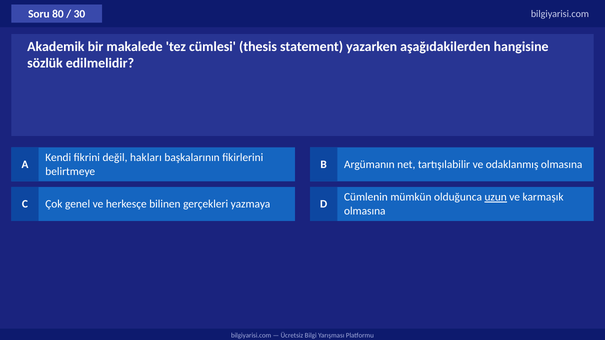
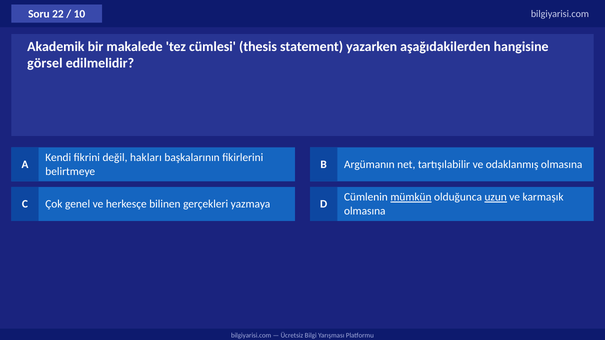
80: 80 -> 22 (58, 14)
30: 30 -> 10 (79, 14)
sözlük: sözlük -> görsel (45, 63)
mümkün underline: none -> present (411, 197)
